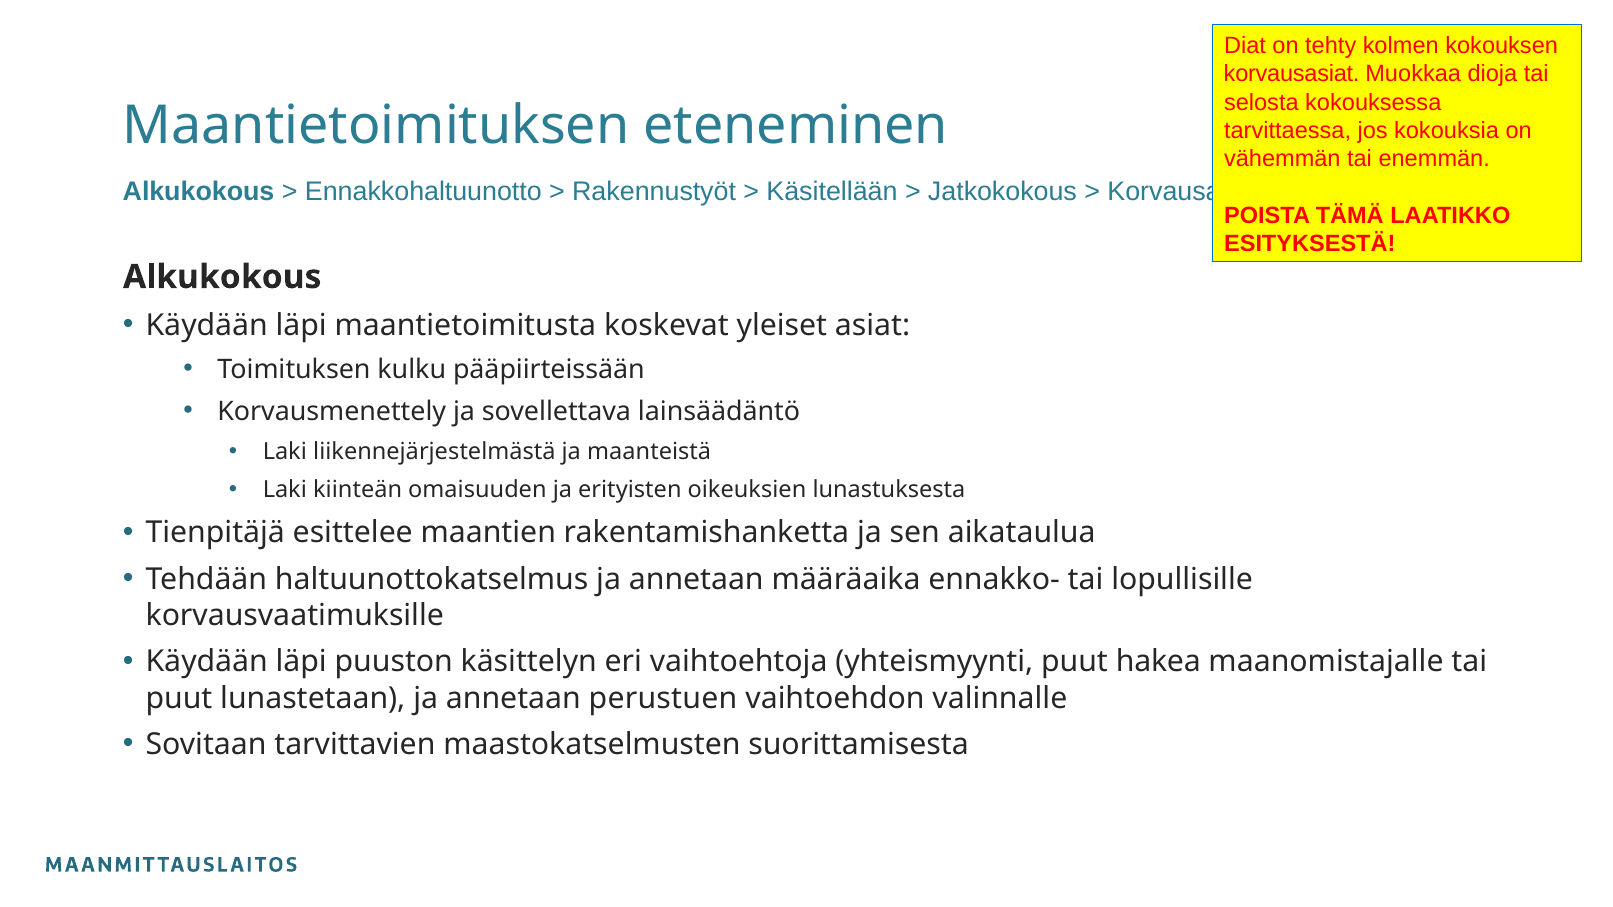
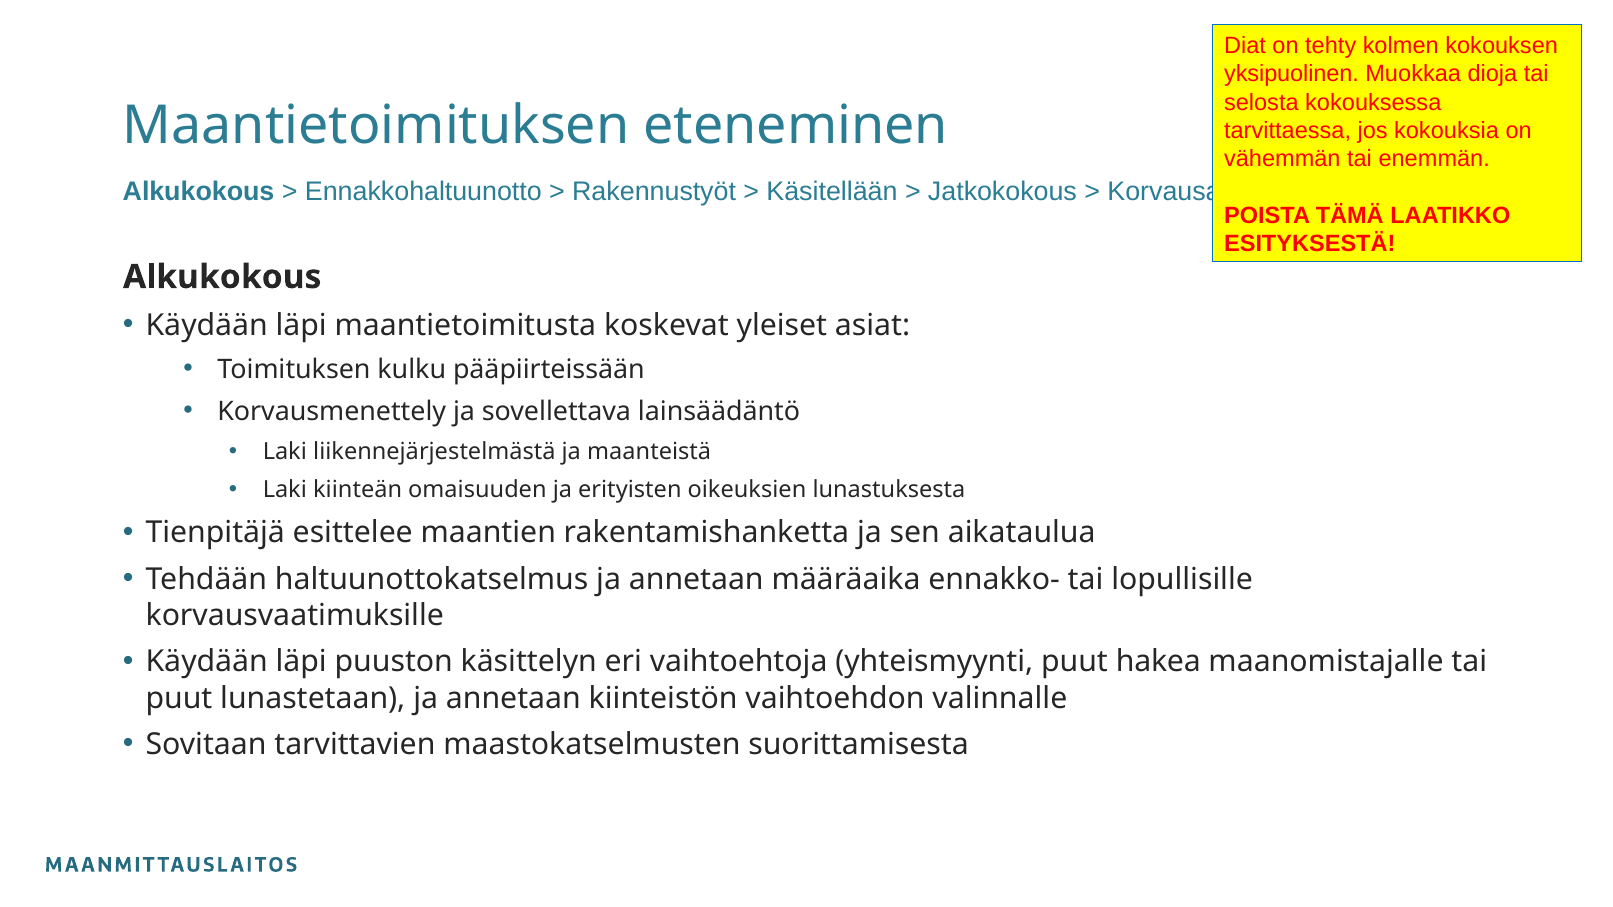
korvausasiat: korvausasiat -> yksipuolinen (1292, 74)
perustuen: perustuen -> kiinteistön (663, 698)
